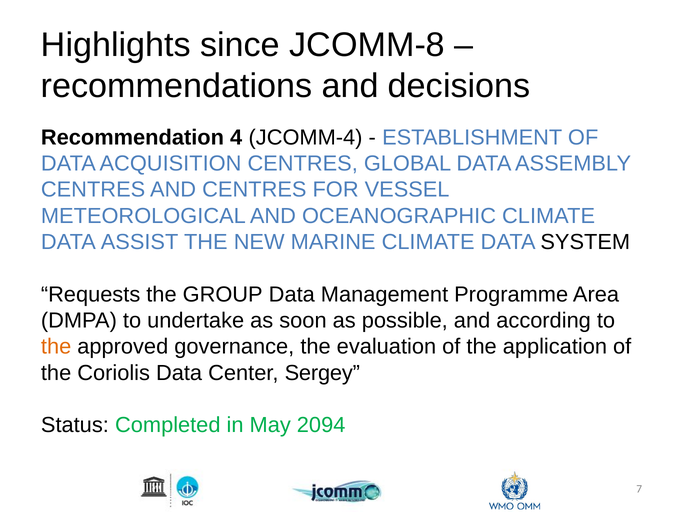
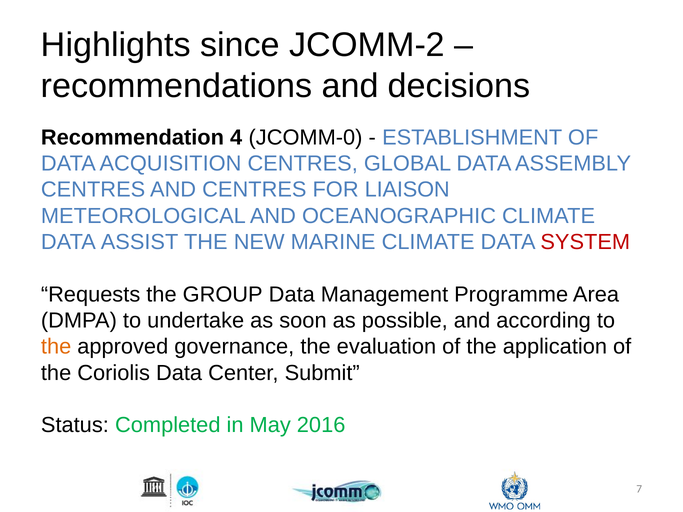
JCOMM-8: JCOMM-8 -> JCOMM-2 (367, 45)
JCOMM-4: JCOMM-4 -> JCOMM-0 (306, 138)
VESSEL: VESSEL -> LIAISON (407, 190)
SYSTEM colour: black -> red (585, 242)
Sergey: Sergey -> Submit (322, 373)
2094: 2094 -> 2016 (321, 425)
